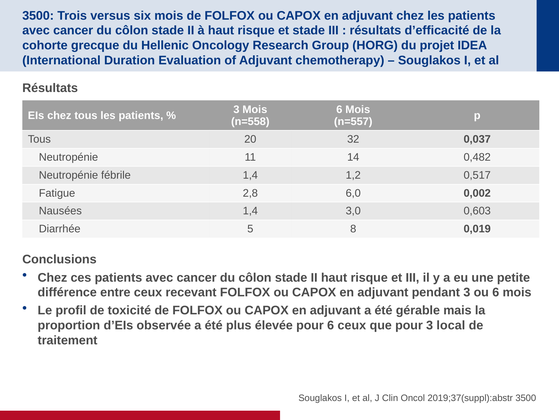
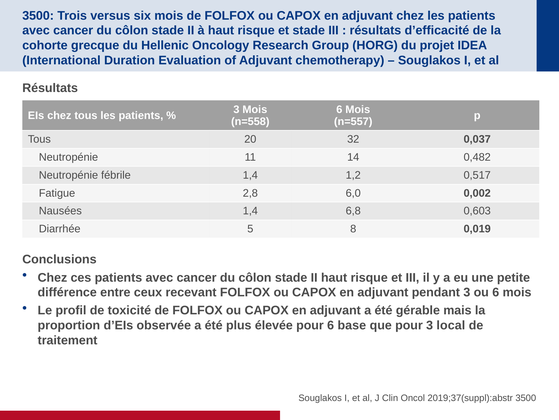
3,0: 3,0 -> 6,8 (353, 211)
6 ceux: ceux -> base (352, 325)
